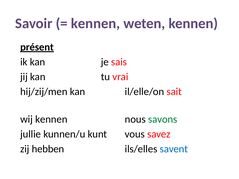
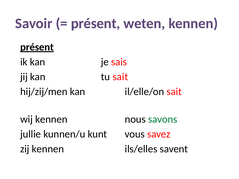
kennen: kennen -> présent (96, 23)
tu vrai: vrai -> sait (120, 77)
zij hebben: hebben -> kennen (48, 149)
savent colour: blue -> black (174, 149)
